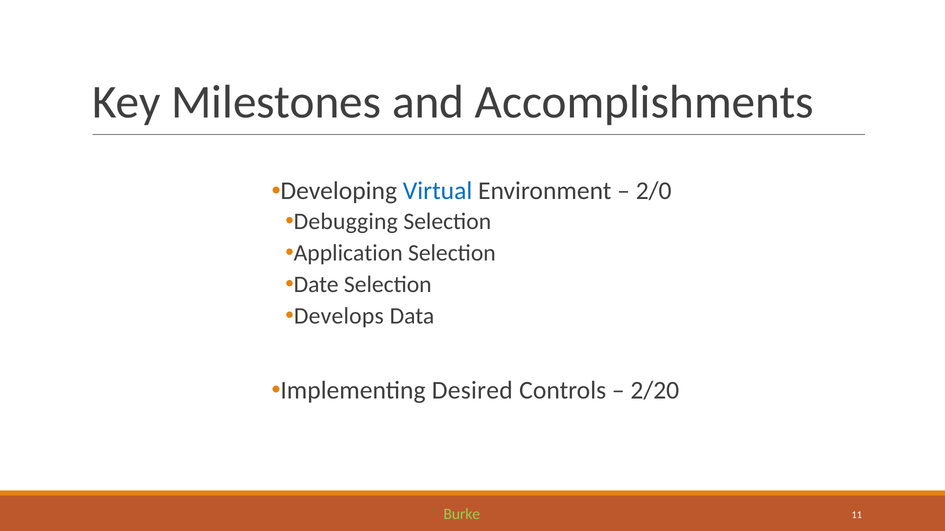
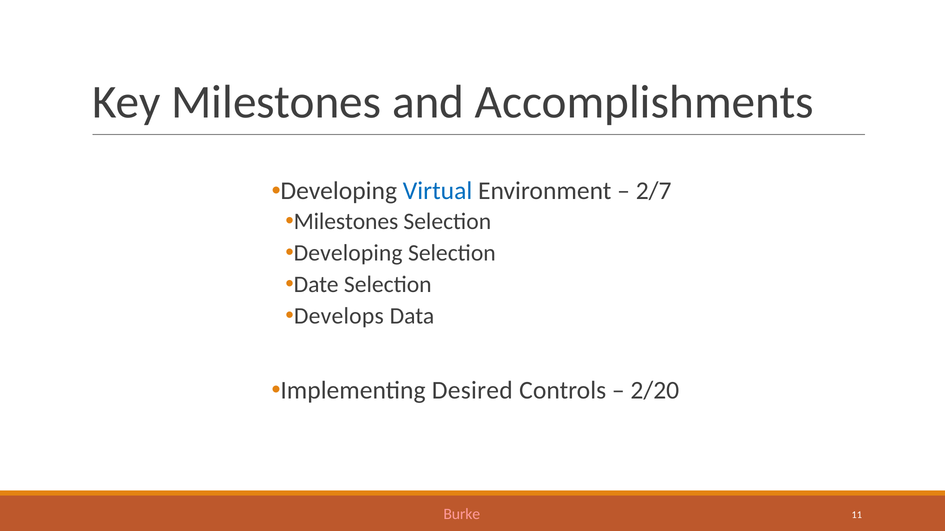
2/0: 2/0 -> 2/7 (654, 191)
Debugging: Debugging -> Milestones (346, 222)
Application: Application -> Developing (348, 253)
Burke colour: light green -> pink (462, 515)
